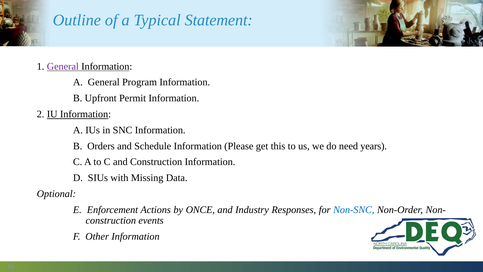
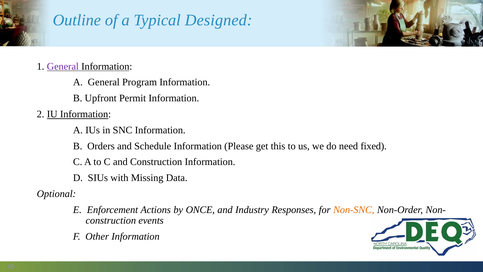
Statement: Statement -> Designed (219, 20)
years: years -> fixed (374, 146)
Non-SNC colour: blue -> orange (354, 209)
